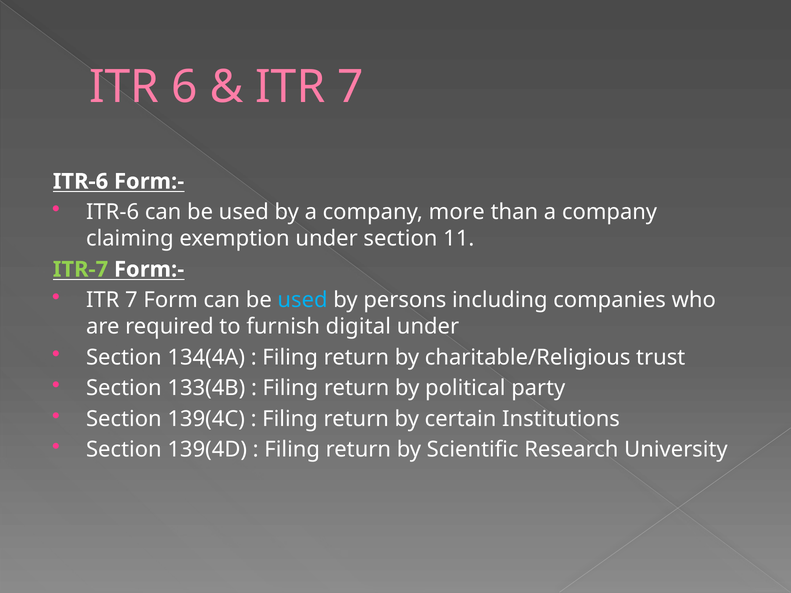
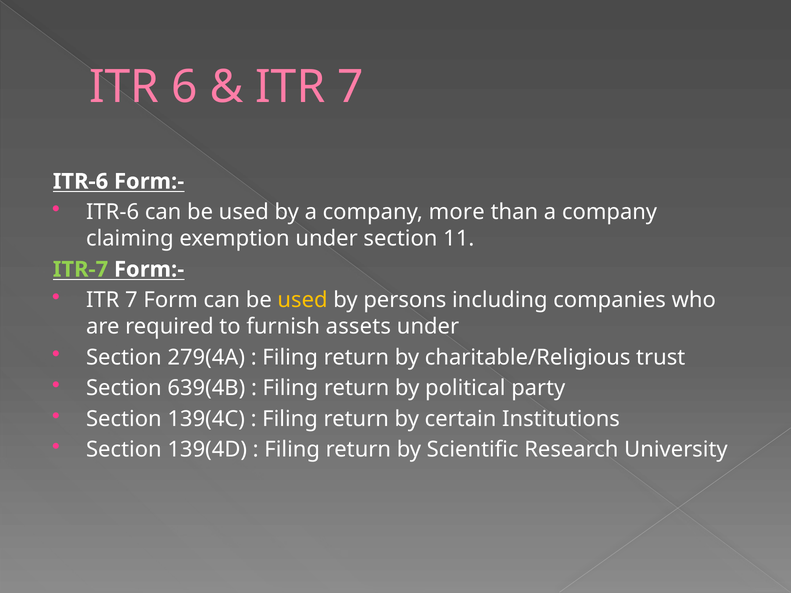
used colour: light blue -> yellow (303, 300)
digital: digital -> assets (358, 327)
134(4A: 134(4A -> 279(4A (206, 358)
133(4B: 133(4B -> 639(4B (206, 388)
